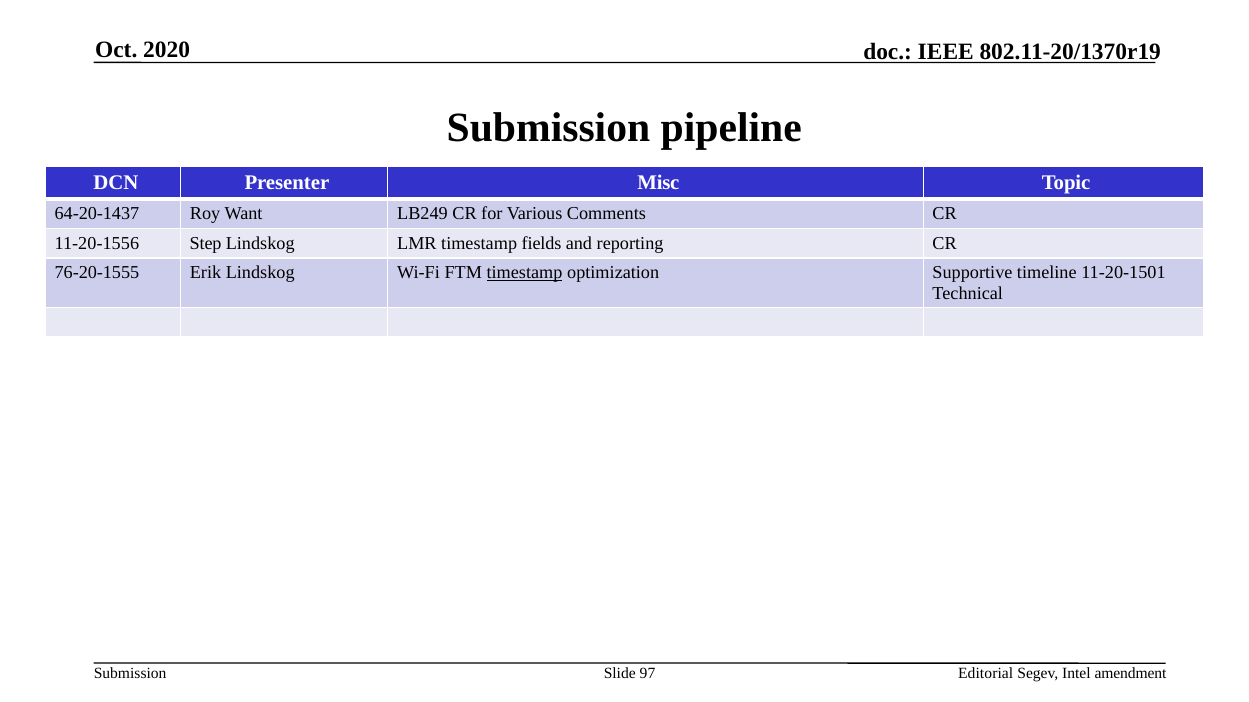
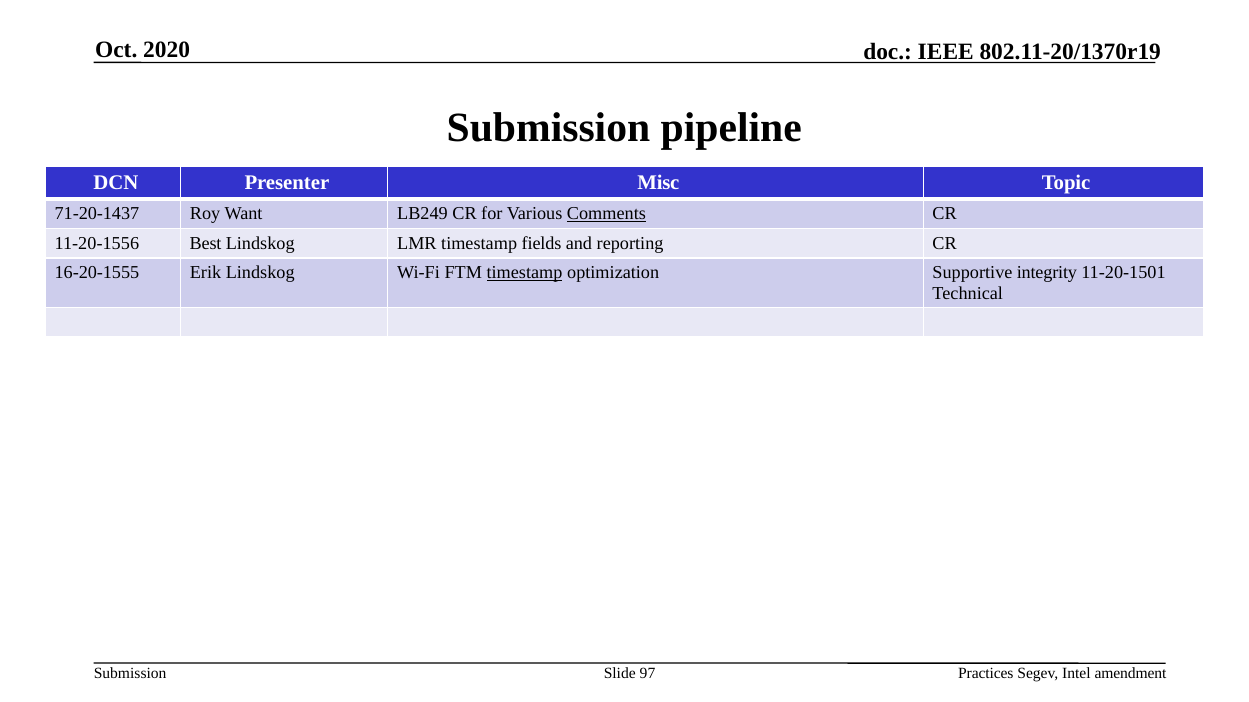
64-20-1437: 64-20-1437 -> 71-20-1437 (97, 214)
Comments underline: none -> present (606, 214)
Step: Step -> Best (206, 244)
76-20-1555: 76-20-1555 -> 16-20-1555 (97, 273)
timeline: timeline -> integrity (1047, 273)
Editorial: Editorial -> Practices (986, 674)
